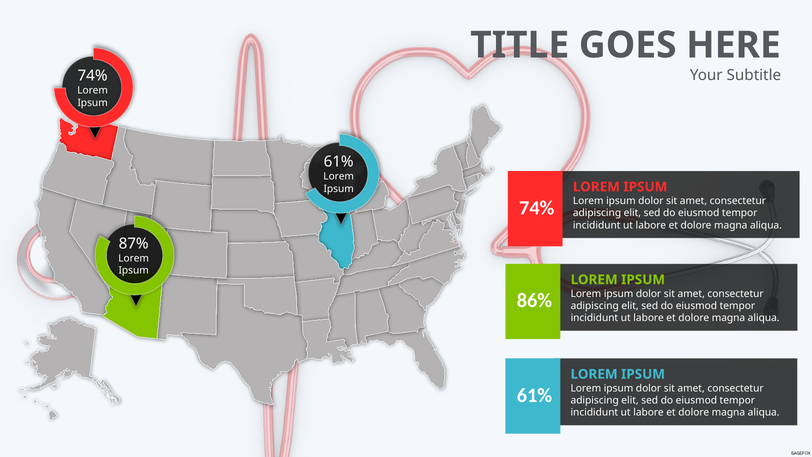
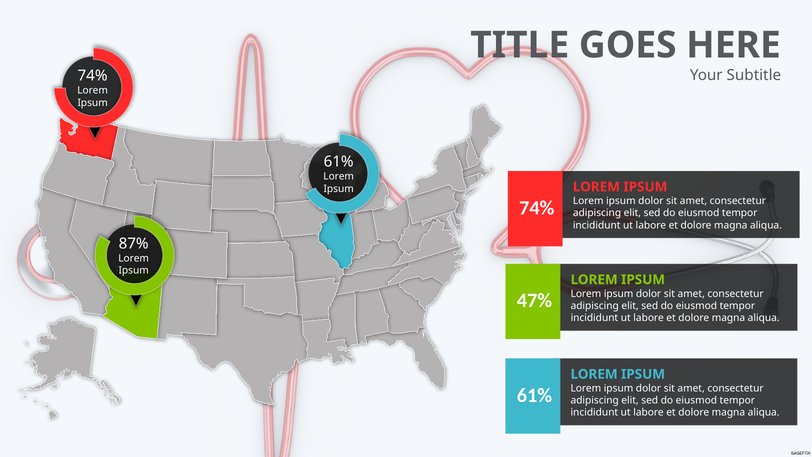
86%: 86% -> 47% (534, 301)
